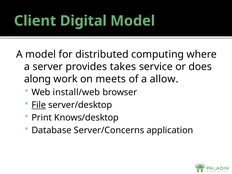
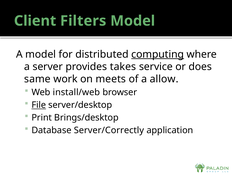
Digital: Digital -> Filters (83, 21)
computing underline: none -> present (158, 54)
along: along -> same (37, 79)
Knows/desktop: Knows/desktop -> Brings/desktop (86, 118)
Server/Concerns: Server/Concerns -> Server/Correctly (109, 130)
